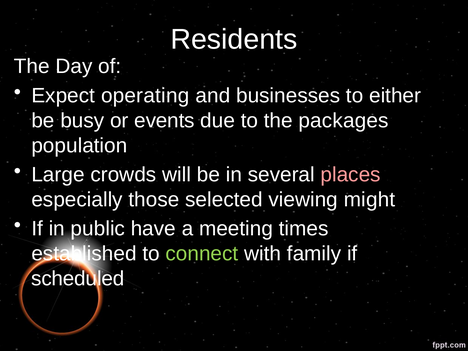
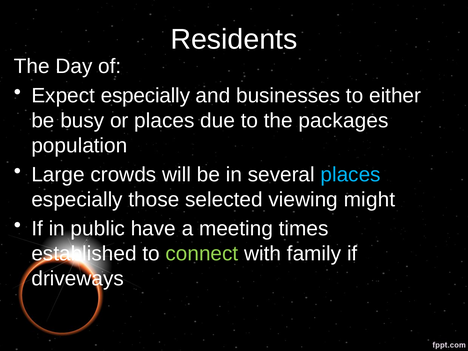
Expect operating: operating -> especially (145, 96)
or events: events -> places (164, 121)
places colour: pink -> light blue (351, 175)
scheduled: scheduled -> driveways (78, 279)
